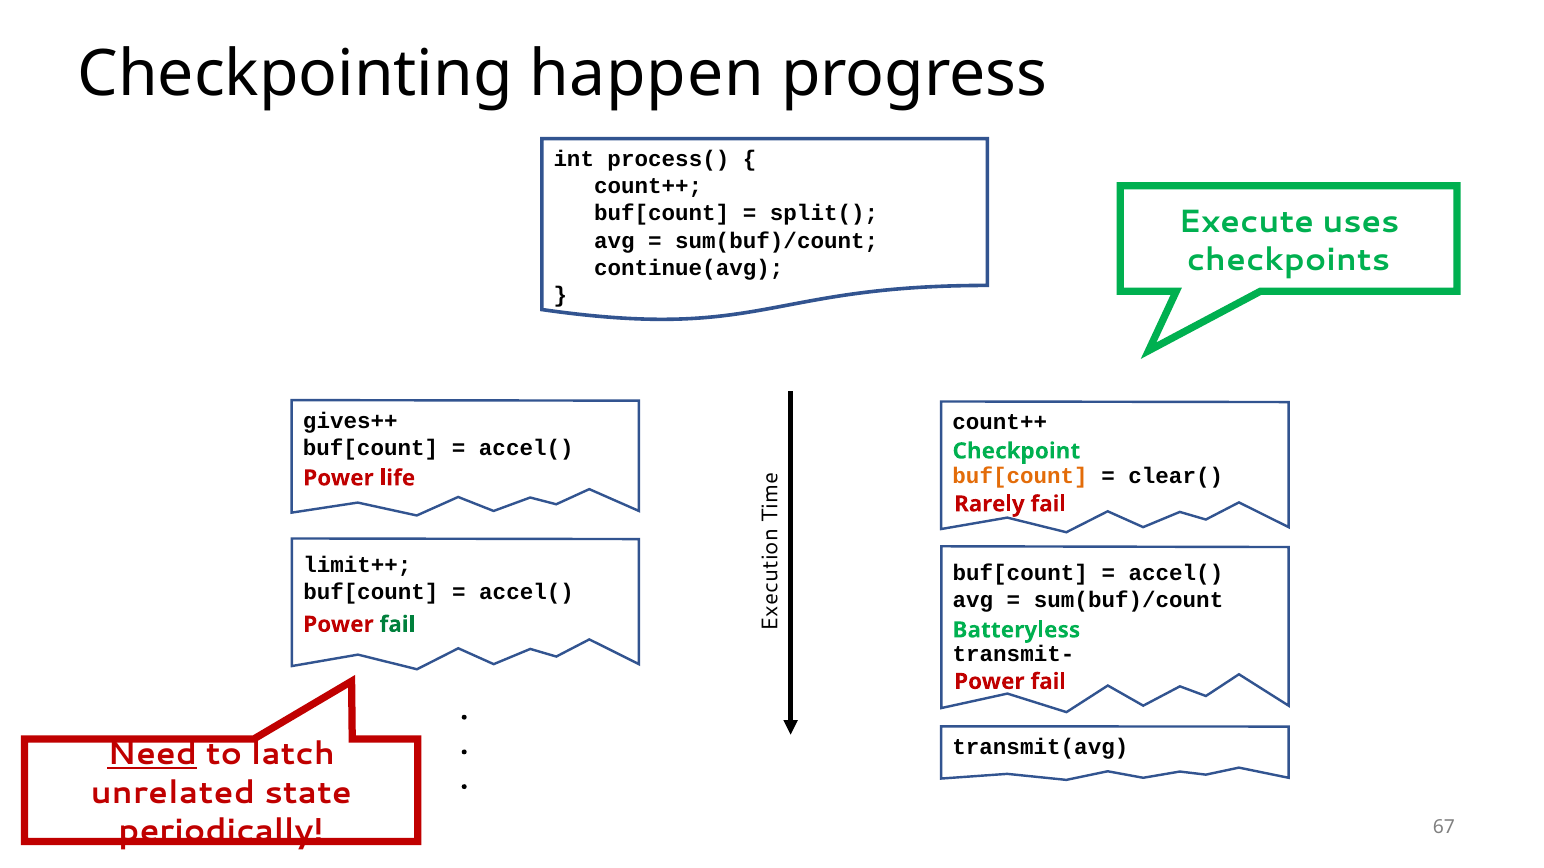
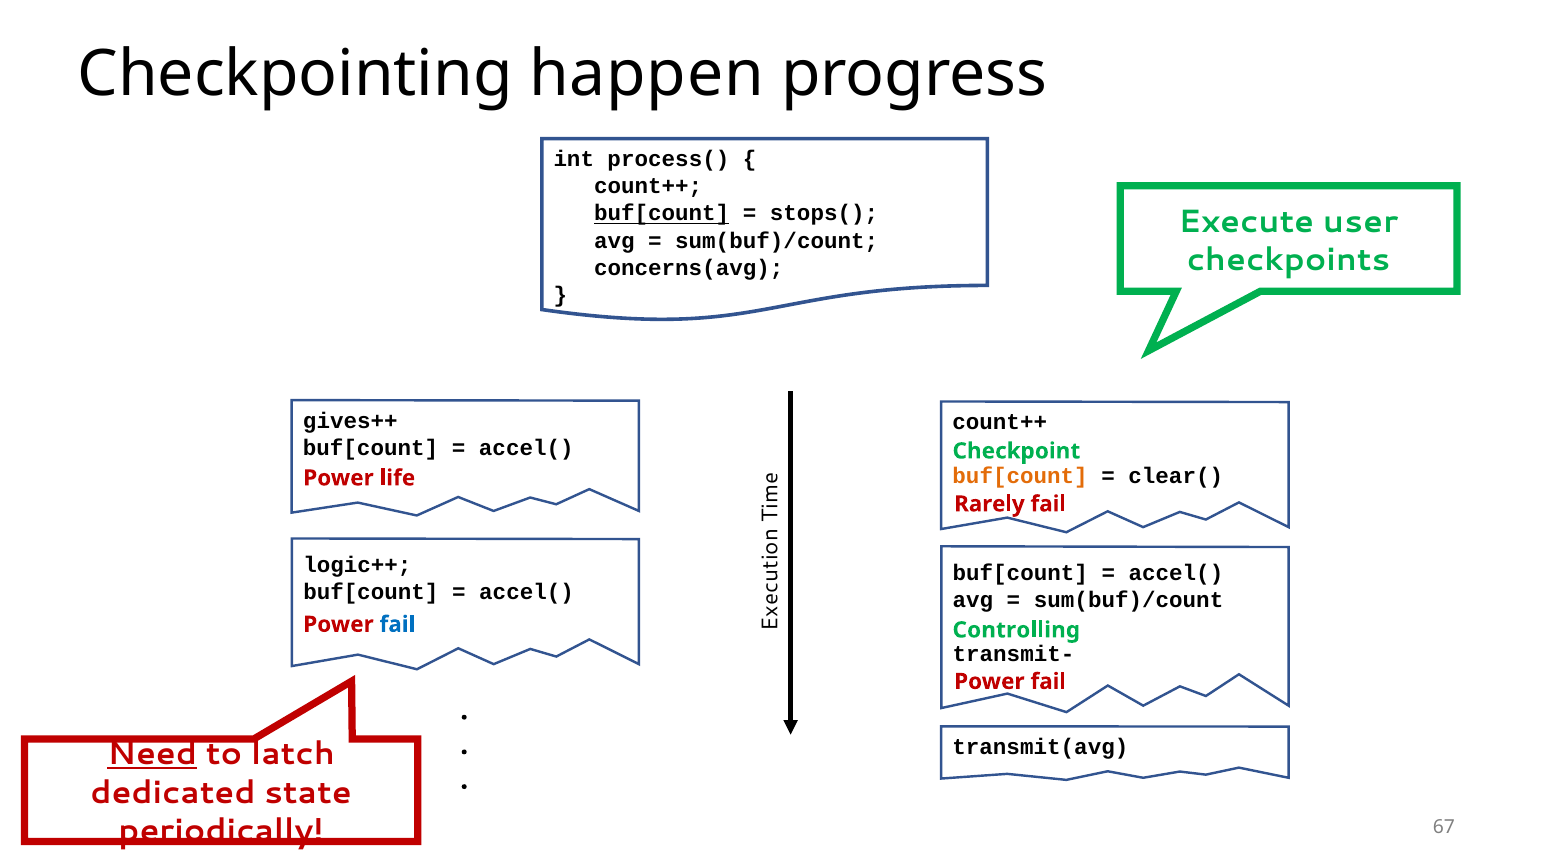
buf[count underline: none -> present (662, 214)
split(: split( -> stops( (824, 214)
uses: uses -> user (1361, 222)
continue(avg: continue(avg -> concerns(avg (689, 268)
limit++: limit++ -> logic++ (357, 565)
fail colour: green -> blue (397, 625)
Batteryless: Batteryless -> Controlling (1016, 630)
unrelated: unrelated -> dedicated (173, 793)
